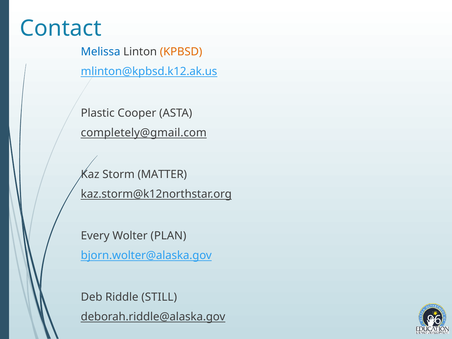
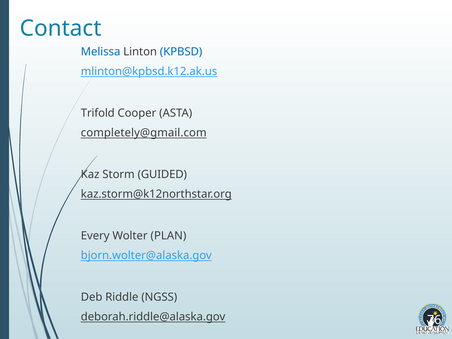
KPBSD colour: orange -> blue (181, 52)
Plastic: Plastic -> Trifold (98, 113)
MATTER: MATTER -> GUIDED (162, 174)
STILL: STILL -> NGSS (159, 297)
96: 96 -> 76 (434, 320)
